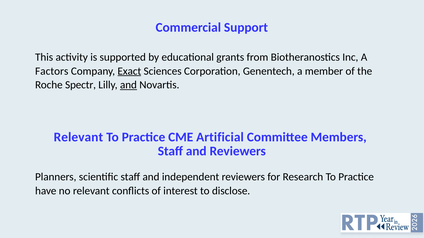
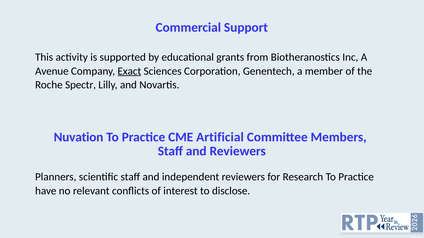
Factors: Factors -> Avenue (52, 71)
and underline: present -> none (128, 85)
Relevant: Relevant -> Nuvation (79, 138)
